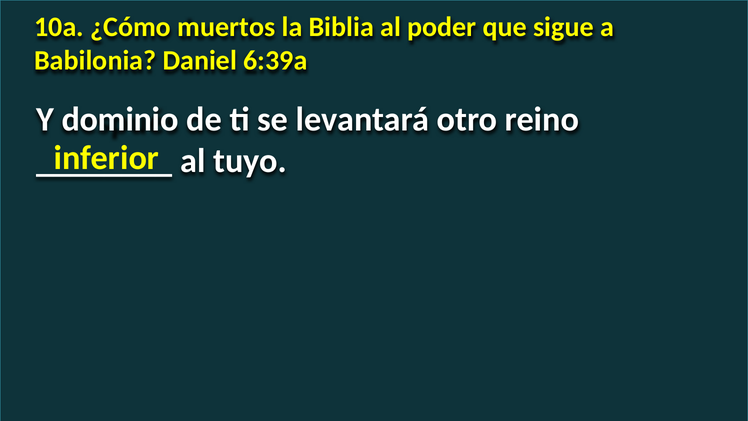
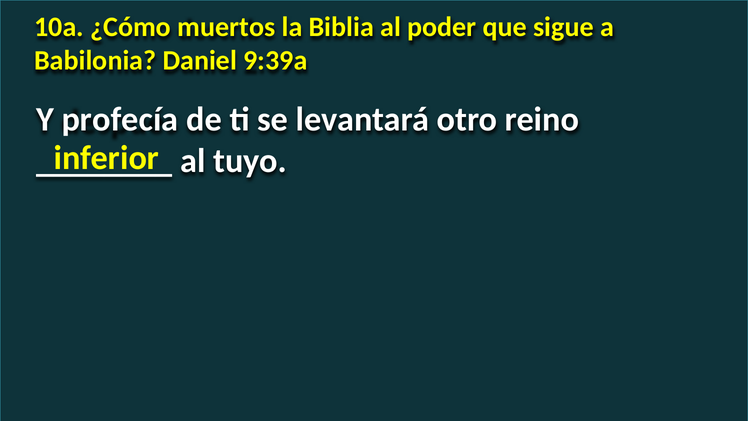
6:39a: 6:39a -> 9:39a (275, 61)
dominio: dominio -> profecía (120, 120)
